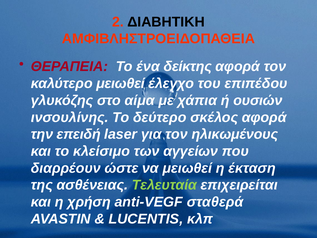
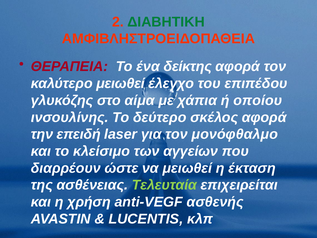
ΔΙΑΒΗΤΙΚΗ colour: black -> green (166, 22)
ουσιών: ουσιών -> οποίου (258, 100)
ηλικωμένους: ηλικωμένους -> μονόφθαλμο (235, 134)
σταθερά: σταθερά -> ασθενής (215, 202)
